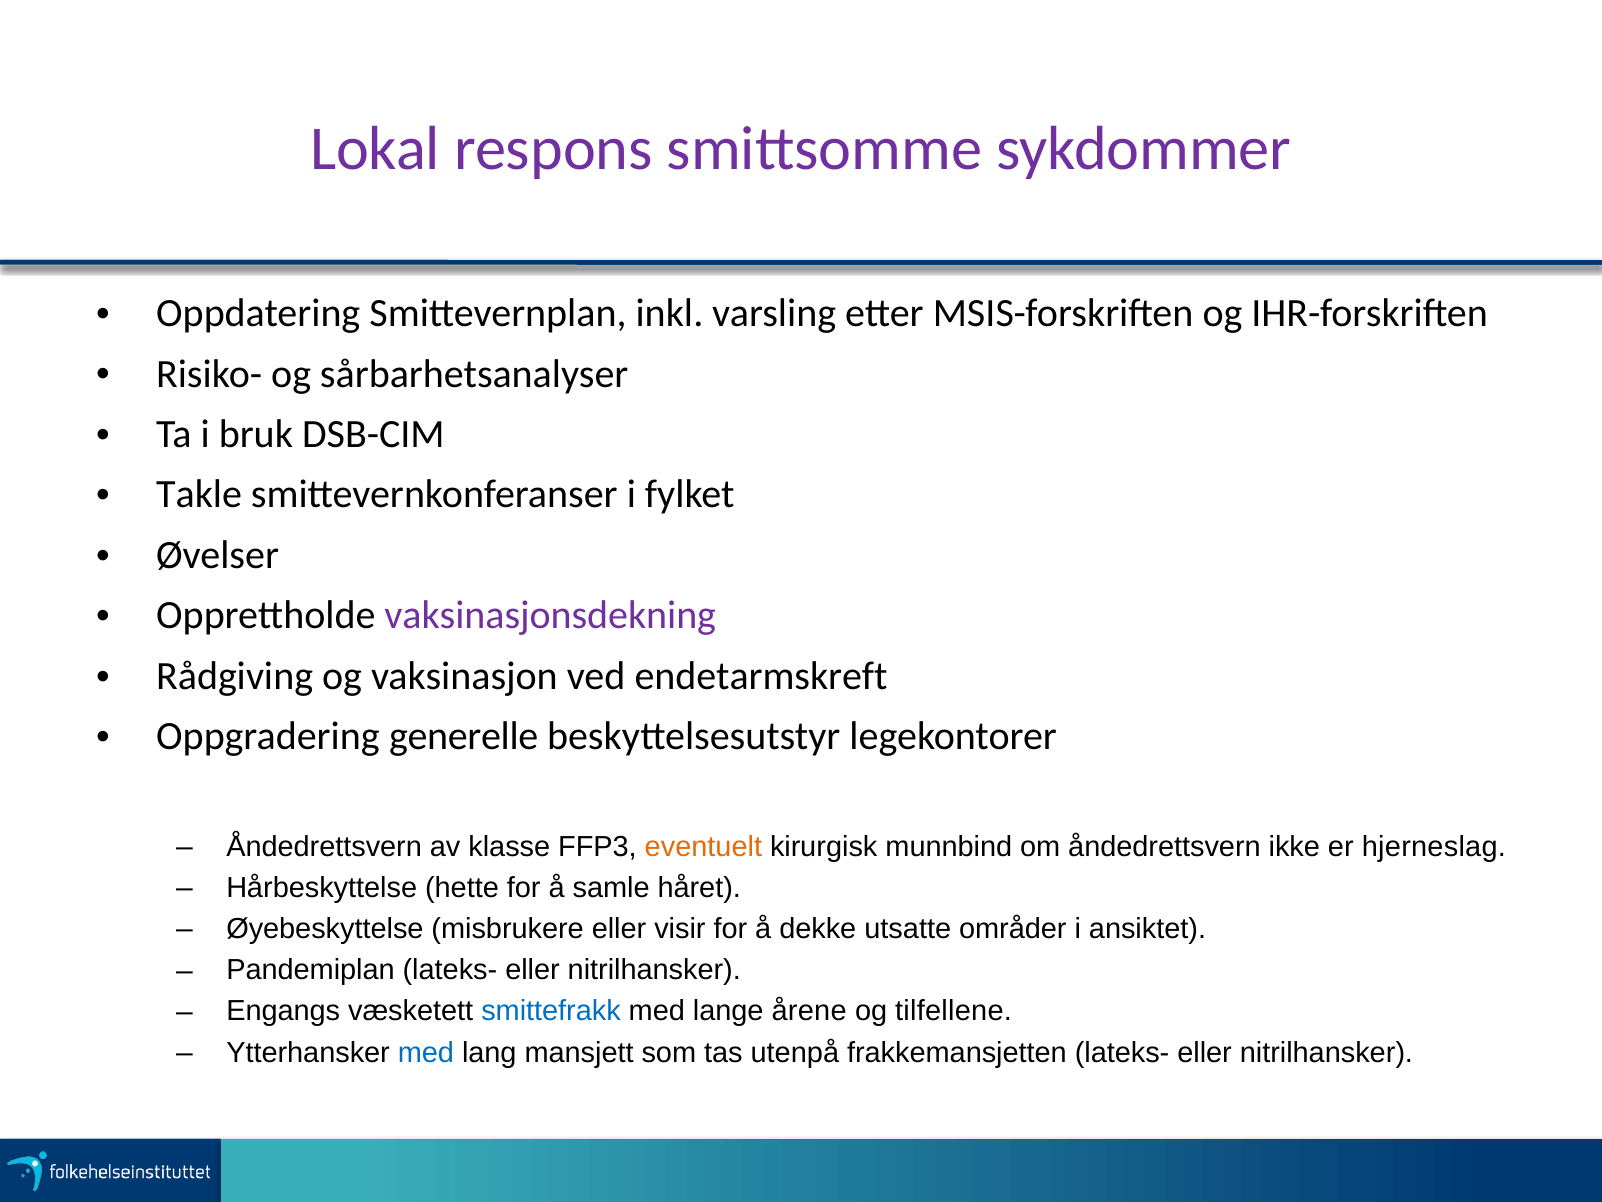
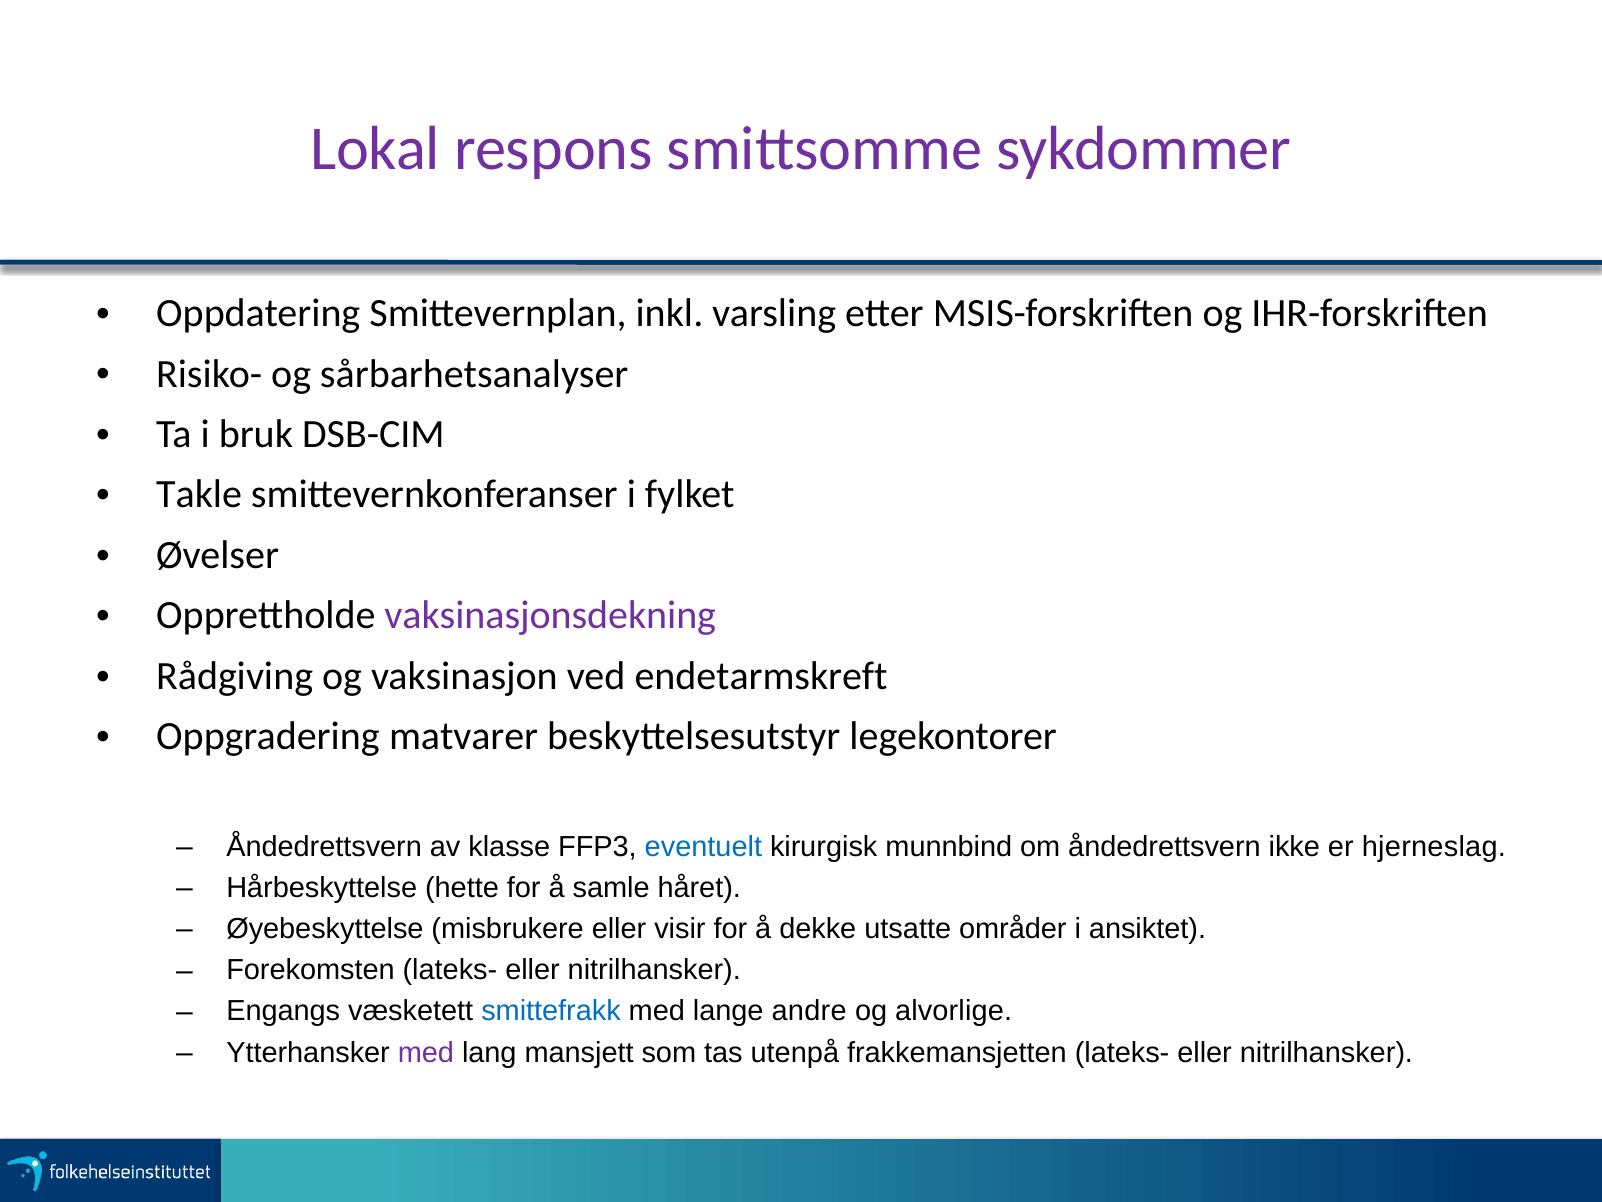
generelle: generelle -> matvarer (464, 736)
eventuelt colour: orange -> blue (703, 846)
Pandemiplan: Pandemiplan -> Forekomsten (311, 970)
årene: årene -> andre (809, 1011)
tilfellene: tilfellene -> alvorlige (954, 1011)
med colour: blue -> purple (426, 1052)
